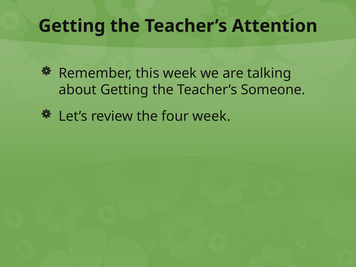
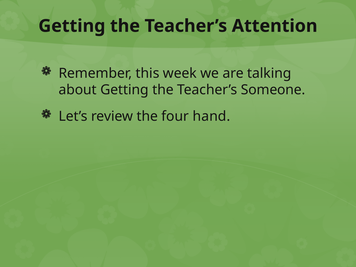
four week: week -> hand (211, 116)
